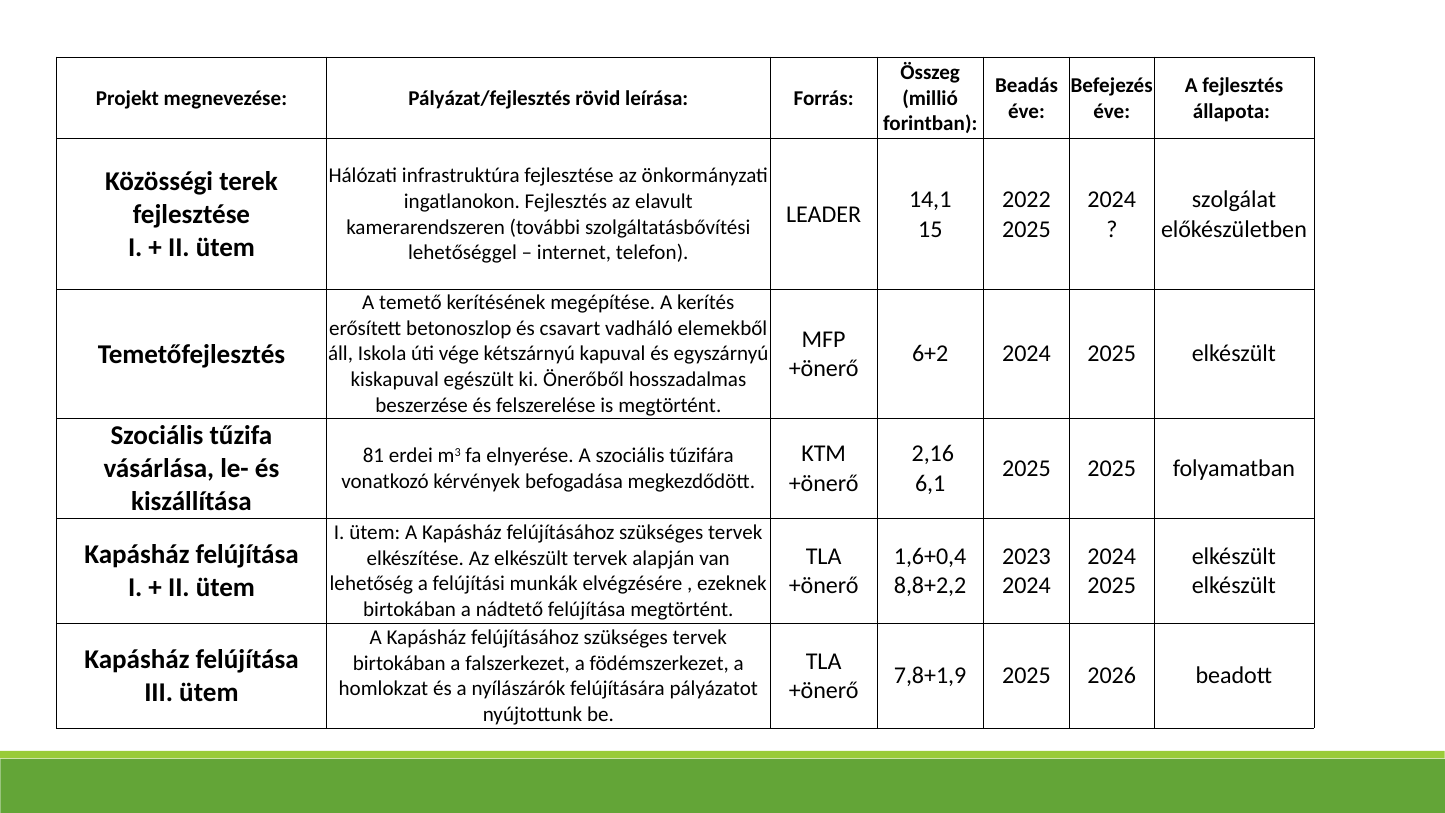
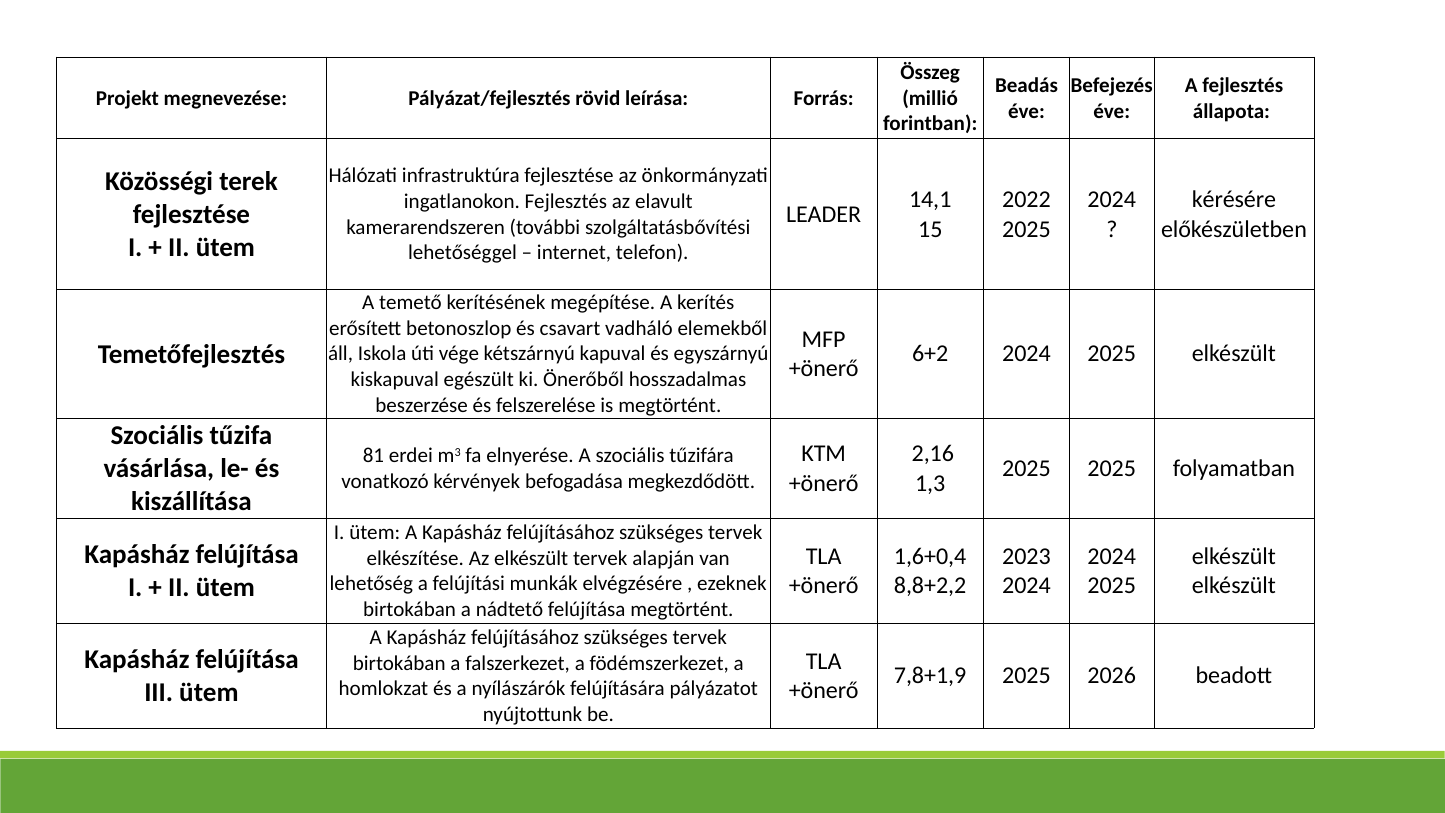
szolgálat: szolgálat -> kérésére (1234, 200)
6,1: 6,1 -> 1,3 (930, 483)
